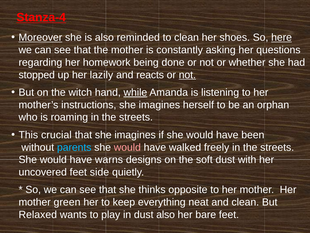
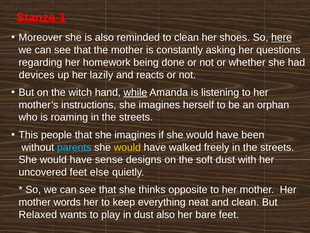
Stanza-4: Stanza-4 -> Stanza-1 (41, 17)
Moreover underline: present -> none (40, 37)
stopped: stopped -> devices (37, 75)
not underline: present -> none (187, 75)
crucial: crucial -> people (56, 135)
would colour: pink -> yellow (127, 147)
warns: warns -> sense (109, 159)
side: side -> else (99, 172)
green: green -> words (67, 202)
